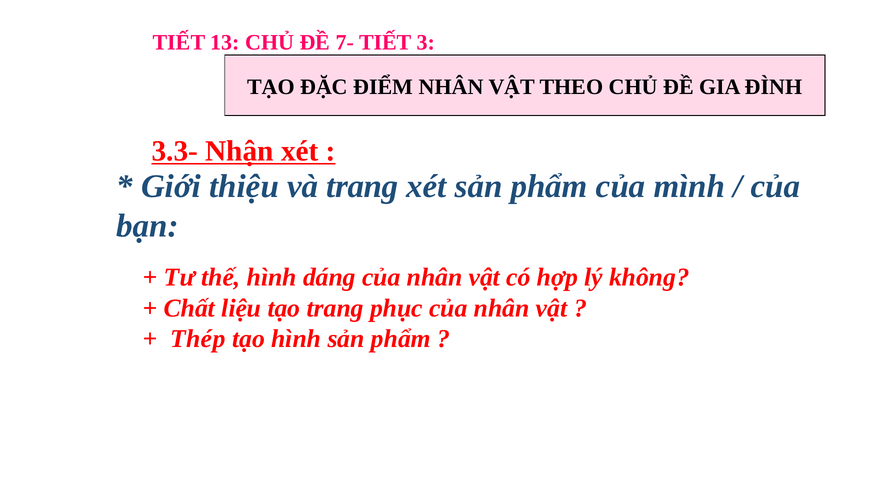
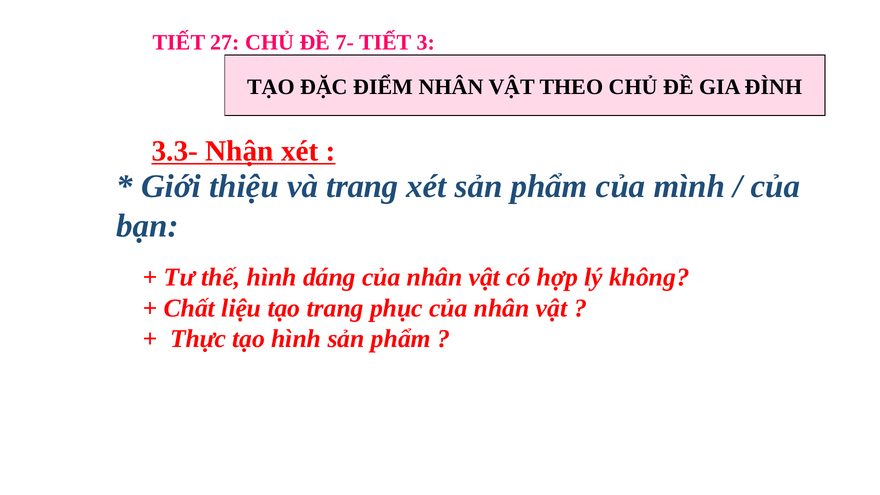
13: 13 -> 27 (225, 42)
Thép: Thép -> Thực (198, 339)
